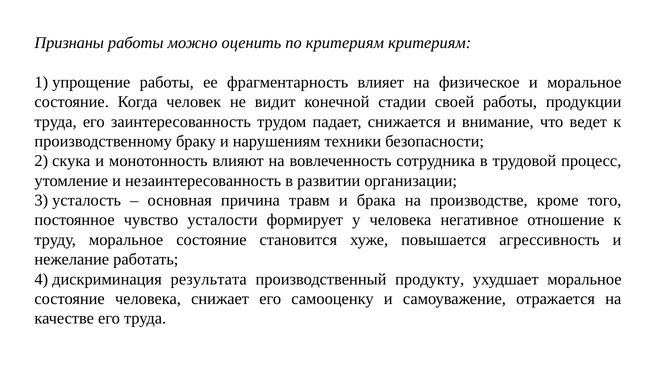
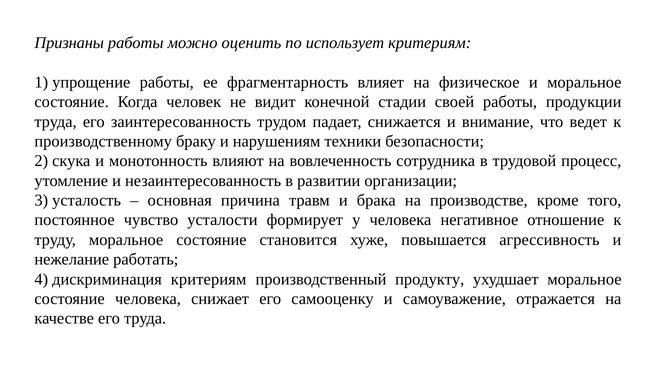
по критериям: критериям -> использует (345, 43)
дискриминация результата: результата -> критериям (209, 279)
